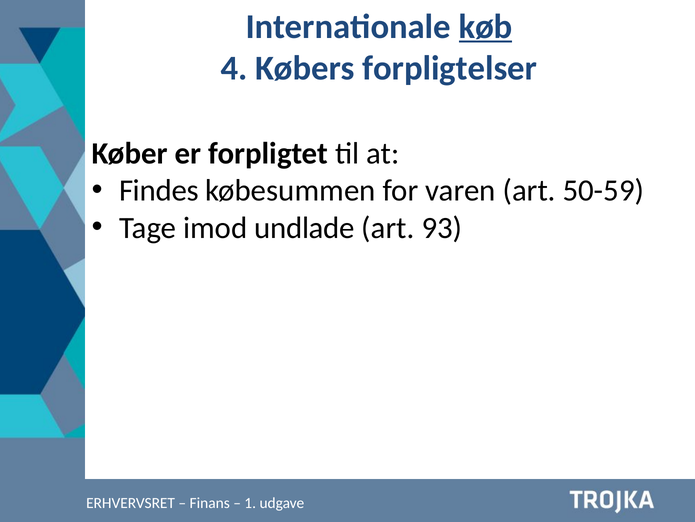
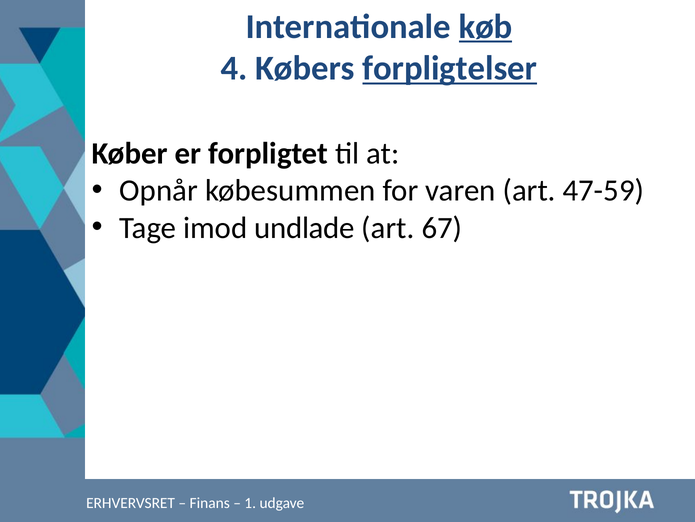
forpligtelser underline: none -> present (450, 68)
Findes: Findes -> Opnår (159, 190)
50-59: 50-59 -> 47-59 (603, 190)
93: 93 -> 67 (442, 228)
